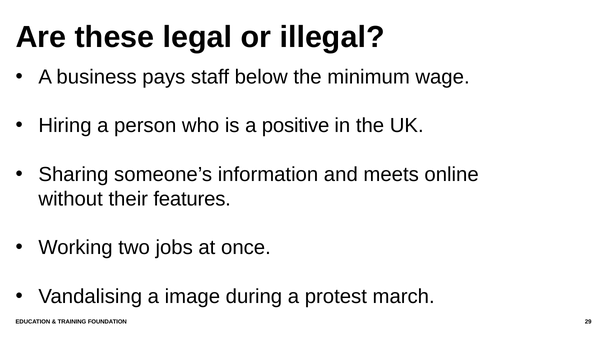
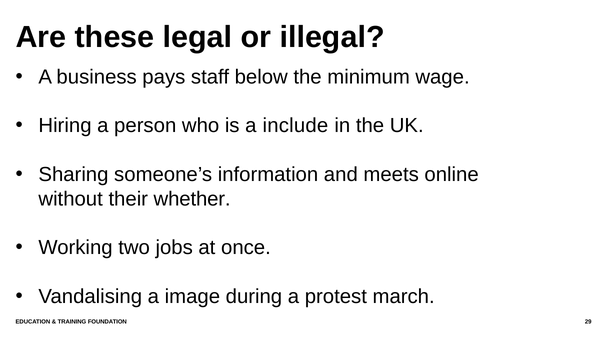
positive: positive -> include (295, 126)
features: features -> whether (192, 199)
